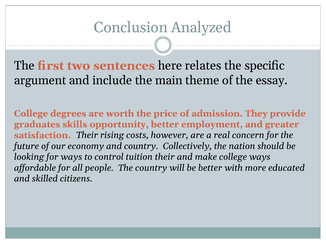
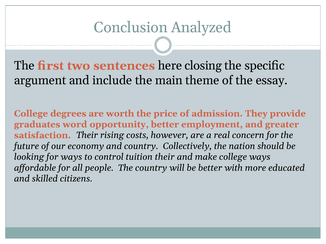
relates: relates -> closing (203, 66)
skills: skills -> word (75, 125)
